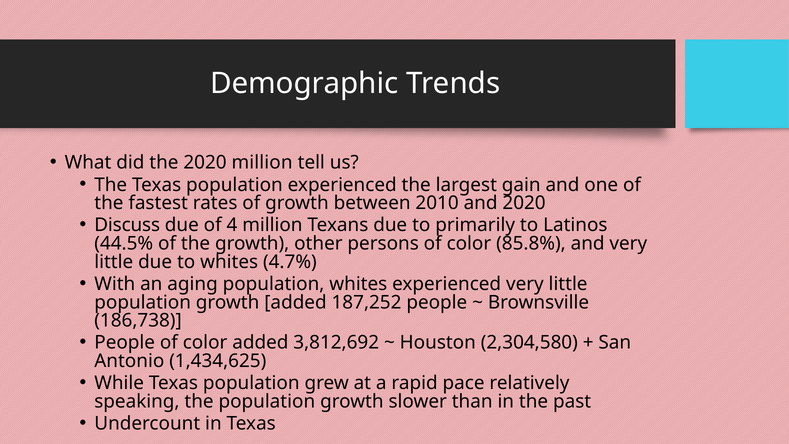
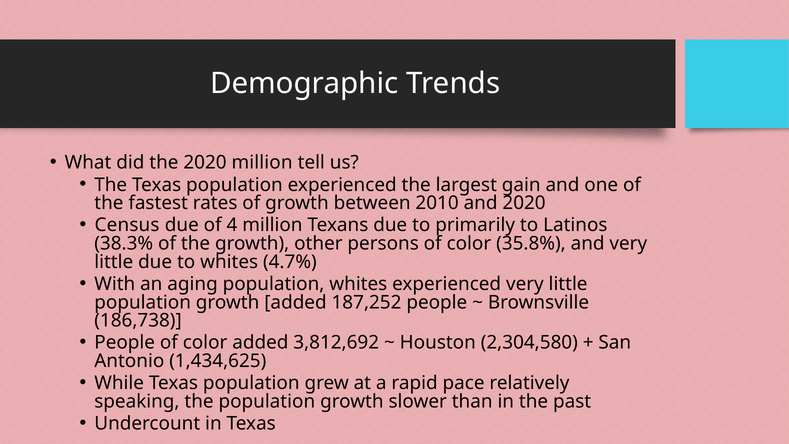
Discuss: Discuss -> Census (127, 225)
44.5%: 44.5% -> 38.3% (124, 243)
85.8%: 85.8% -> 35.8% (531, 243)
